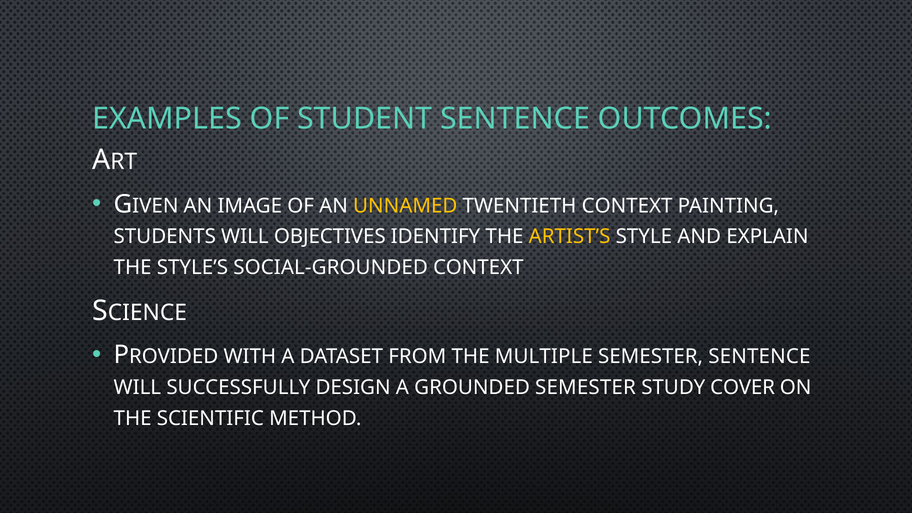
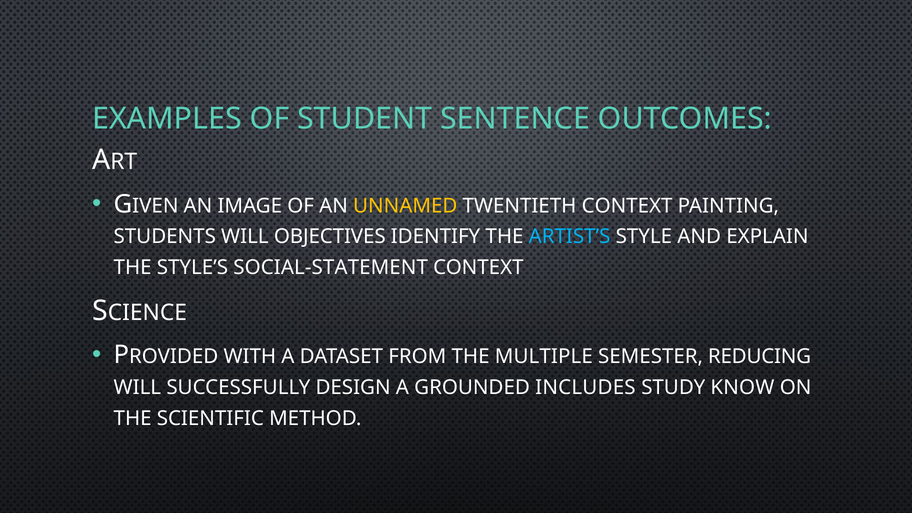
ARTIST’S colour: yellow -> light blue (570, 237)
SOCIAL-GROUNDED: SOCIAL-GROUNDED -> SOCIAL-STATEMENT (331, 267)
SEMESTER SENTENCE: SENTENCE -> REDUCING (760, 357)
GROUNDED SEMESTER: SEMESTER -> INCLUDES (585, 388)
COVER: COVER -> KNOW (742, 388)
